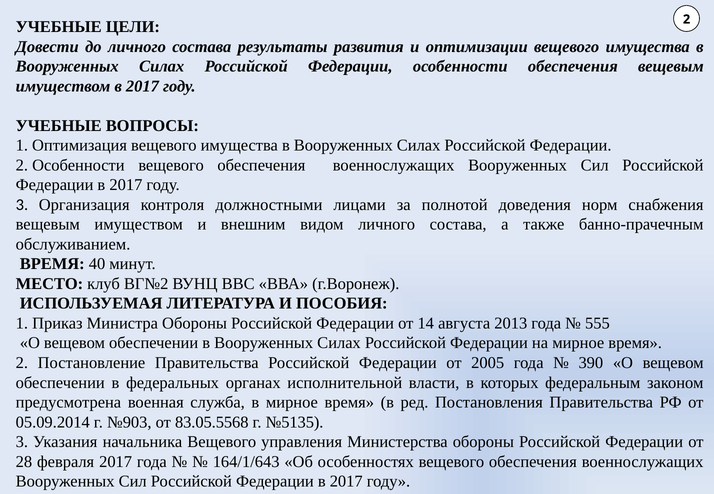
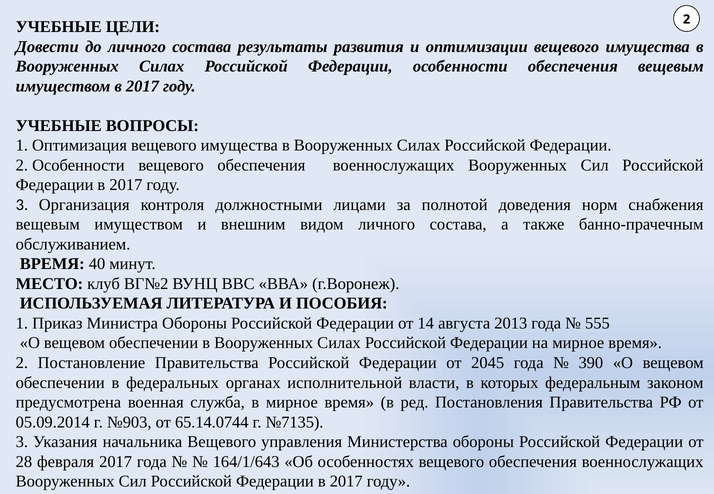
2005: 2005 -> 2045 (488, 363)
83.05.5568: 83.05.5568 -> 65.14.0744 (212, 422)
№5135: №5135 -> №7135 (295, 422)
